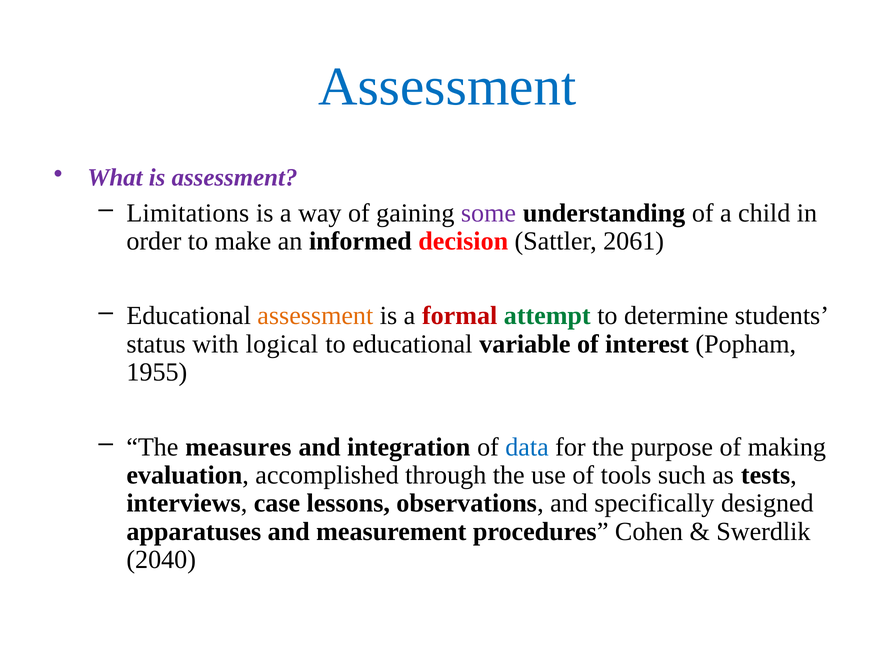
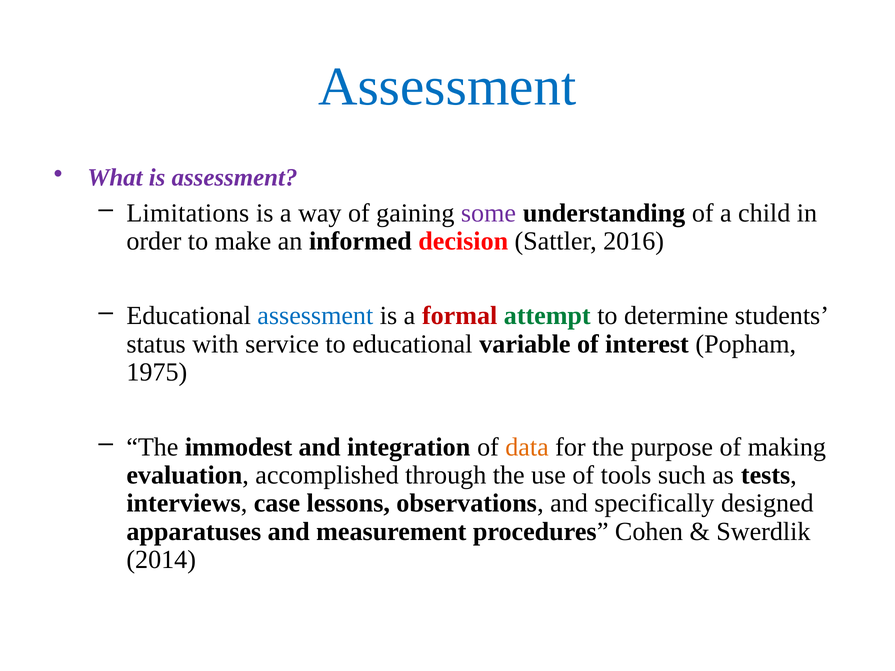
2061: 2061 -> 2016 (634, 241)
assessment colour: orange -> blue (315, 316)
logical: logical -> service (282, 344)
1955: 1955 -> 1975 (157, 372)
measures: measures -> immodest (239, 447)
data colour: blue -> orange (527, 447)
2040: 2040 -> 2014 (161, 560)
